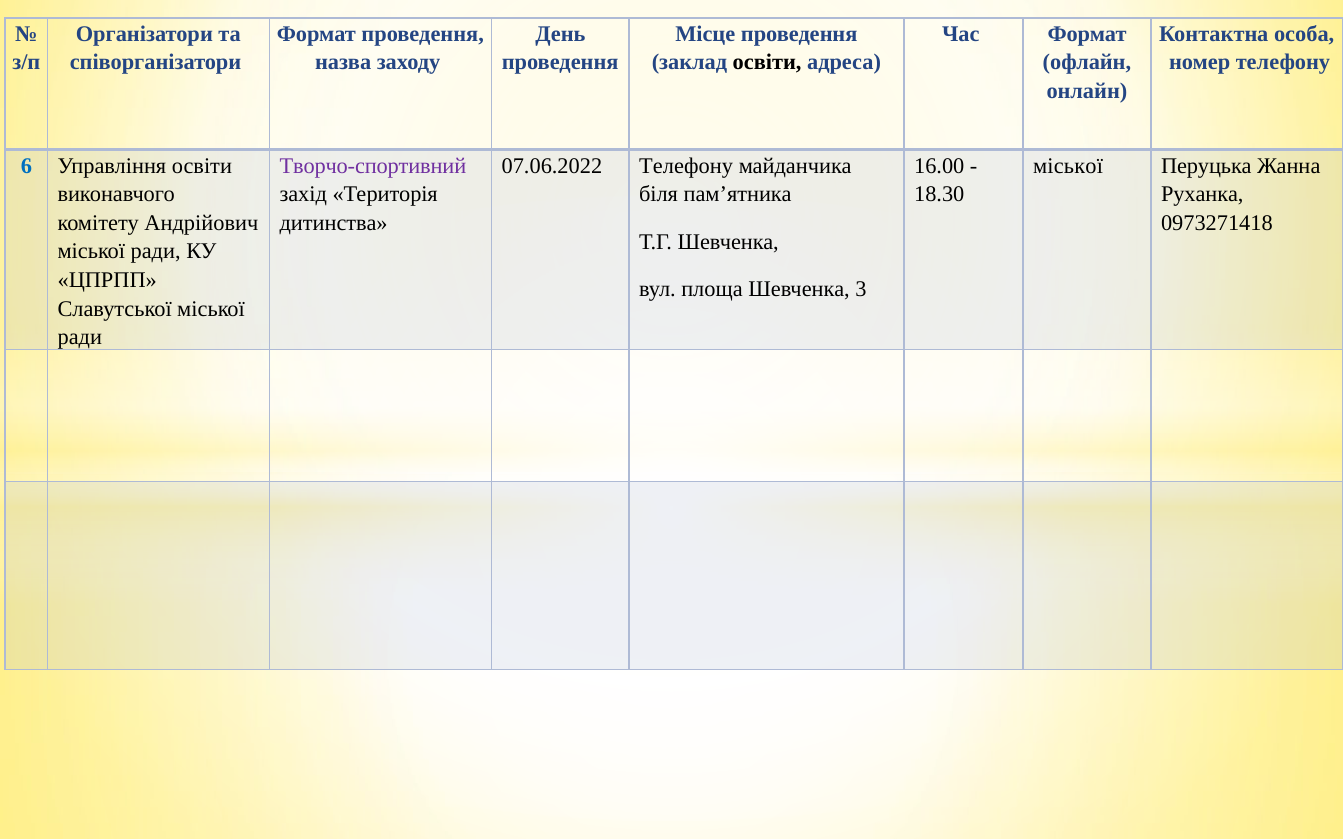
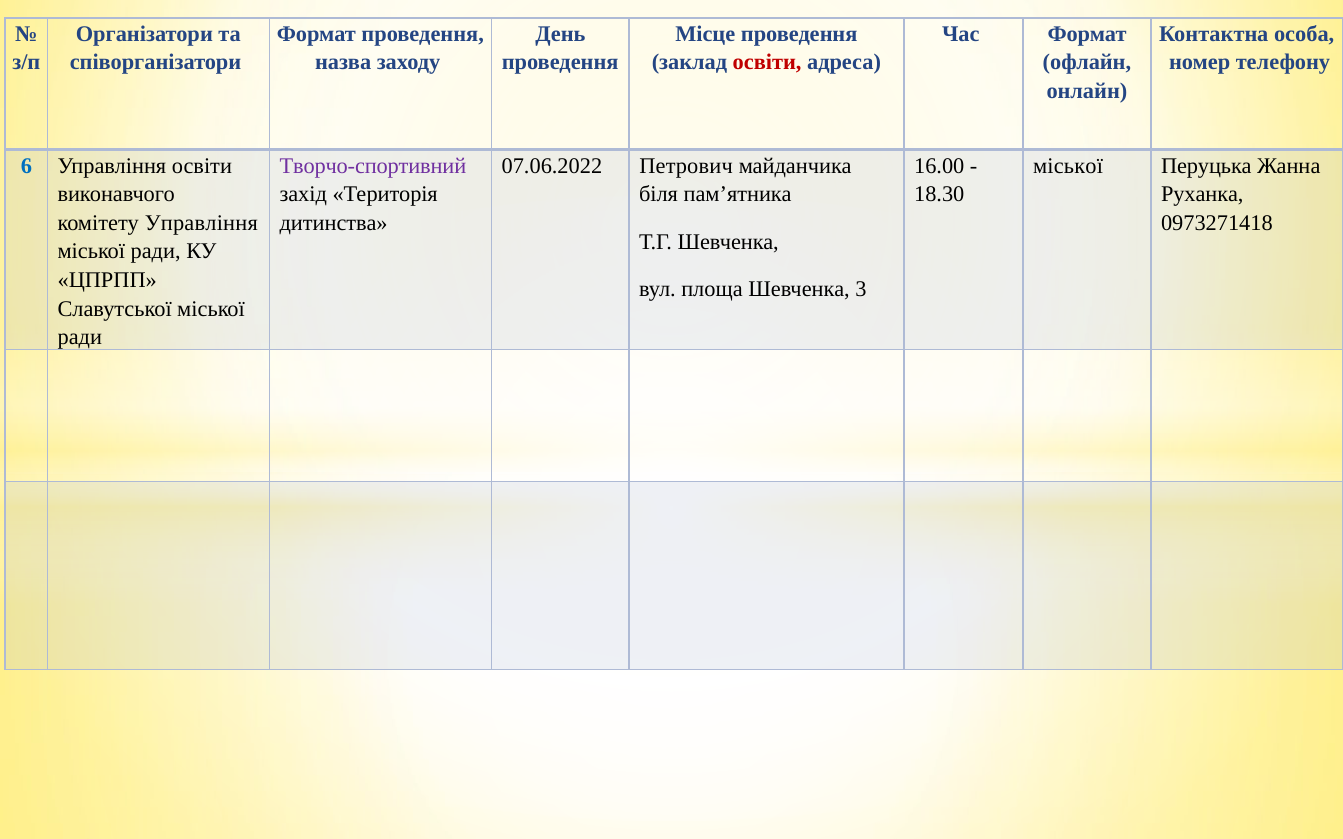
освіти colour: black -> red (767, 63)
07.06.2022 Телефону: Телефону -> Петрович (686, 166)
комітету Андрійович: Андрійович -> Управління (201, 223)
